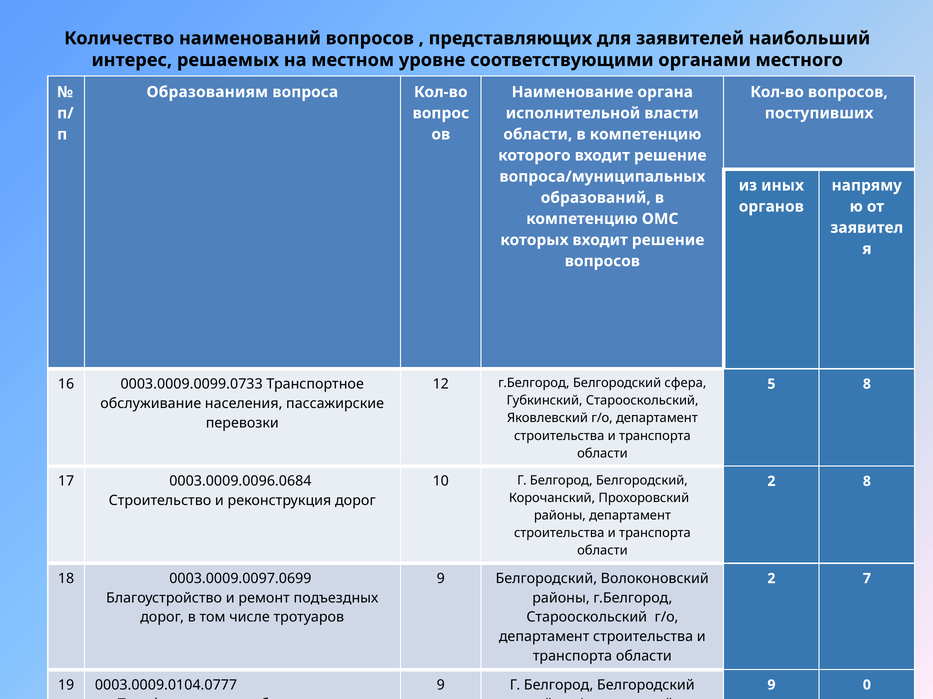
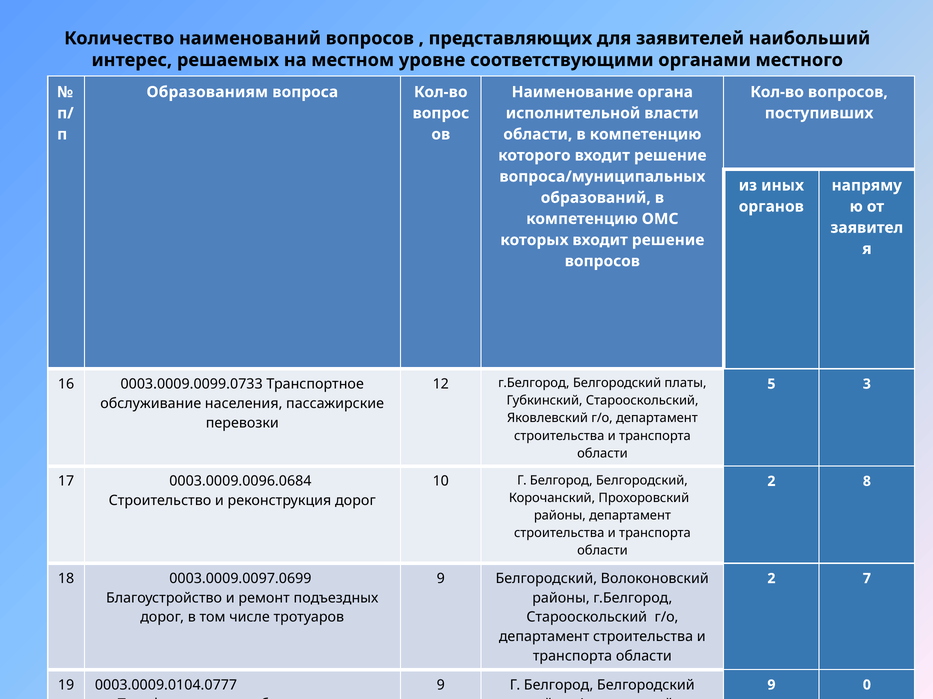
сфера: сфера -> платы (686, 383)
5 8: 8 -> 3 (867, 384)
